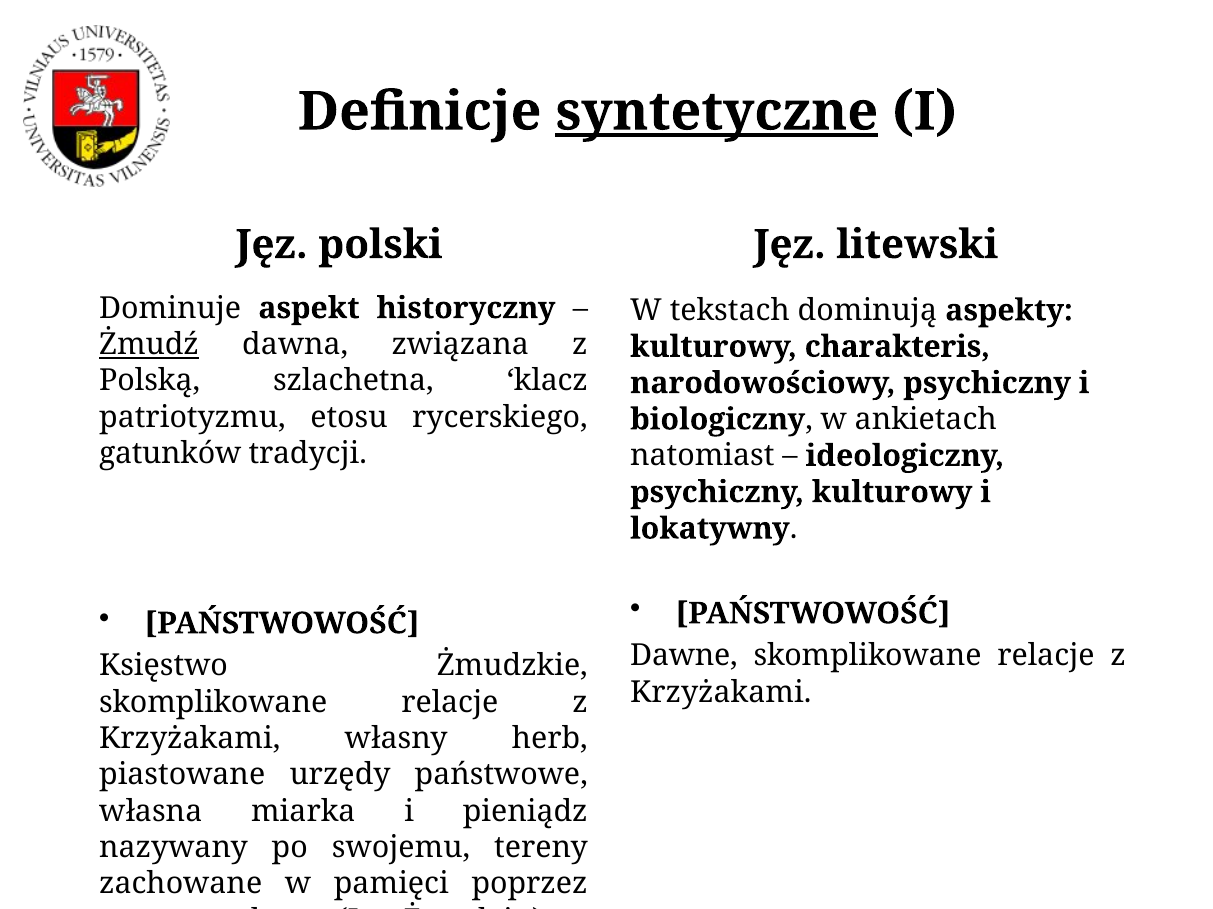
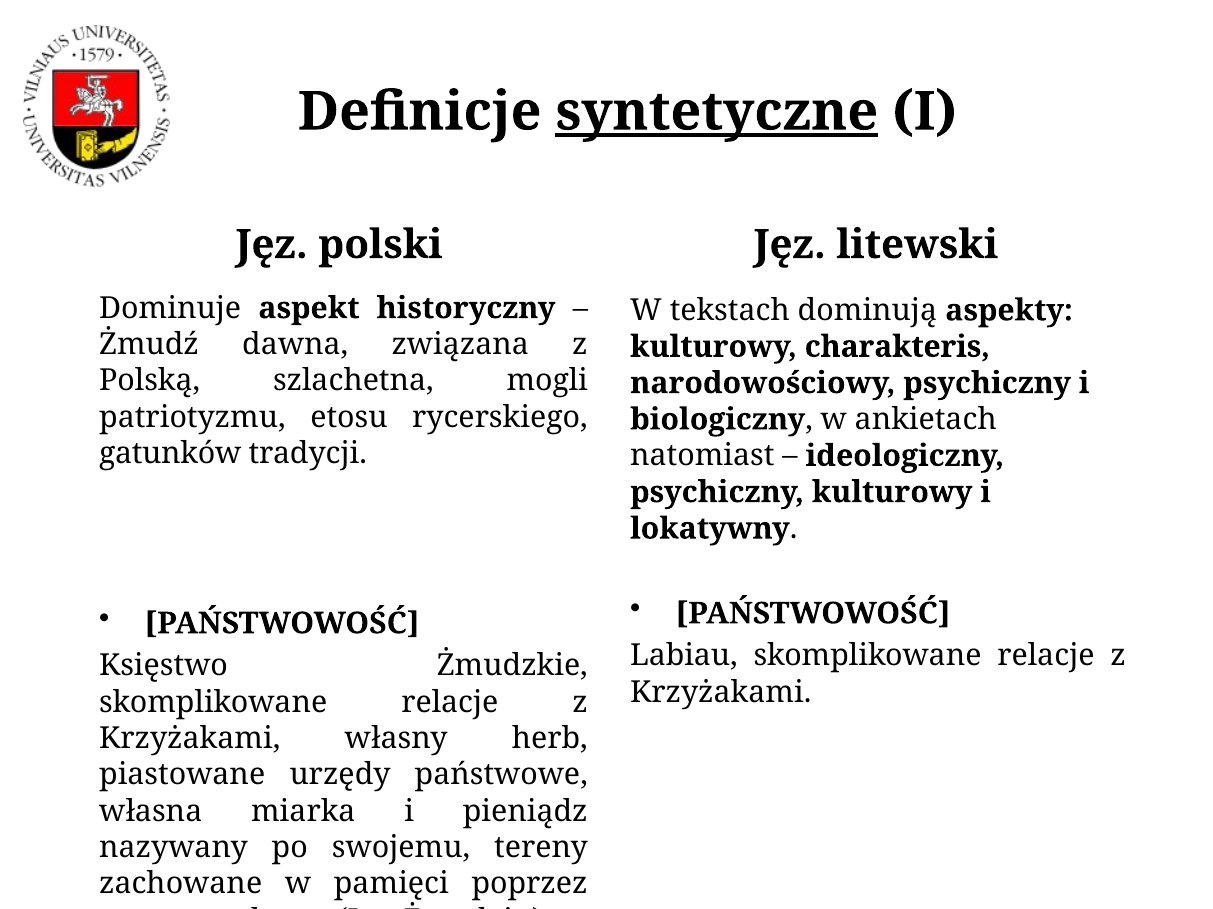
Żmudź underline: present -> none (149, 345)
ʻklacz: ʻklacz -> mogli (547, 381)
Dawne: Dawne -> Labiau (684, 656)
